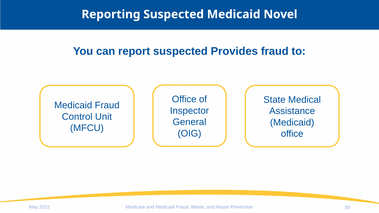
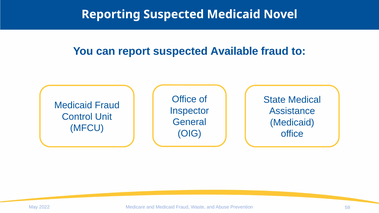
Provides: Provides -> Available (234, 51)
